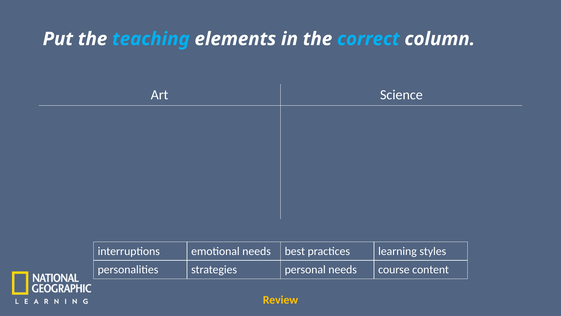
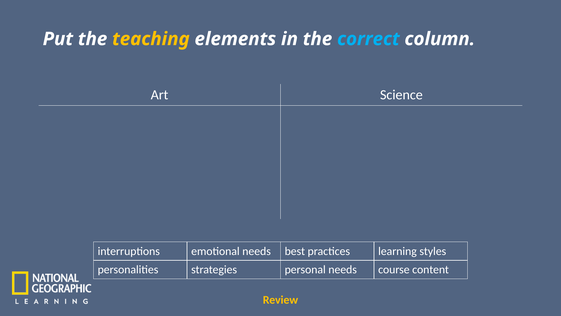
teaching colour: light blue -> yellow (151, 39)
